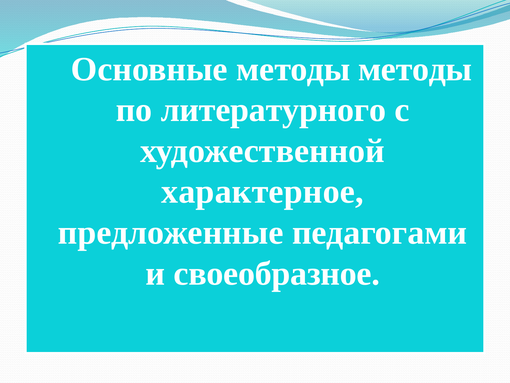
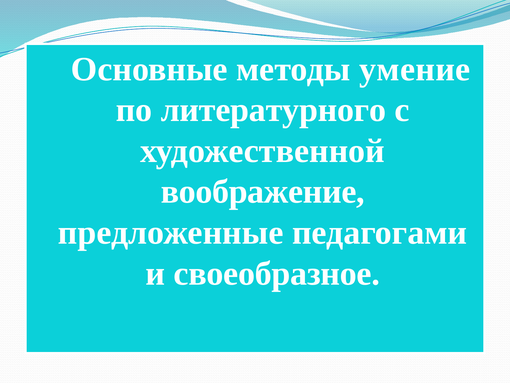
методы методы: методы -> умение (415, 69)
характерное: характерное -> воображение (263, 192)
